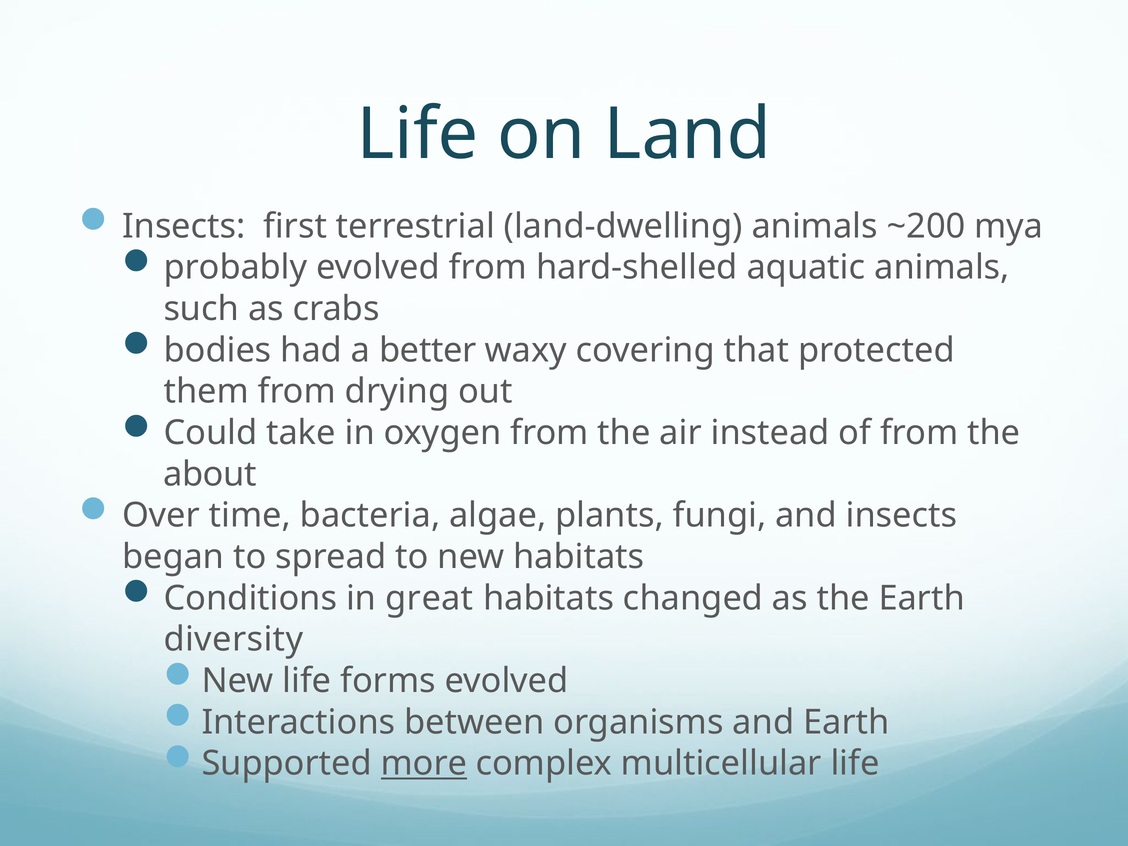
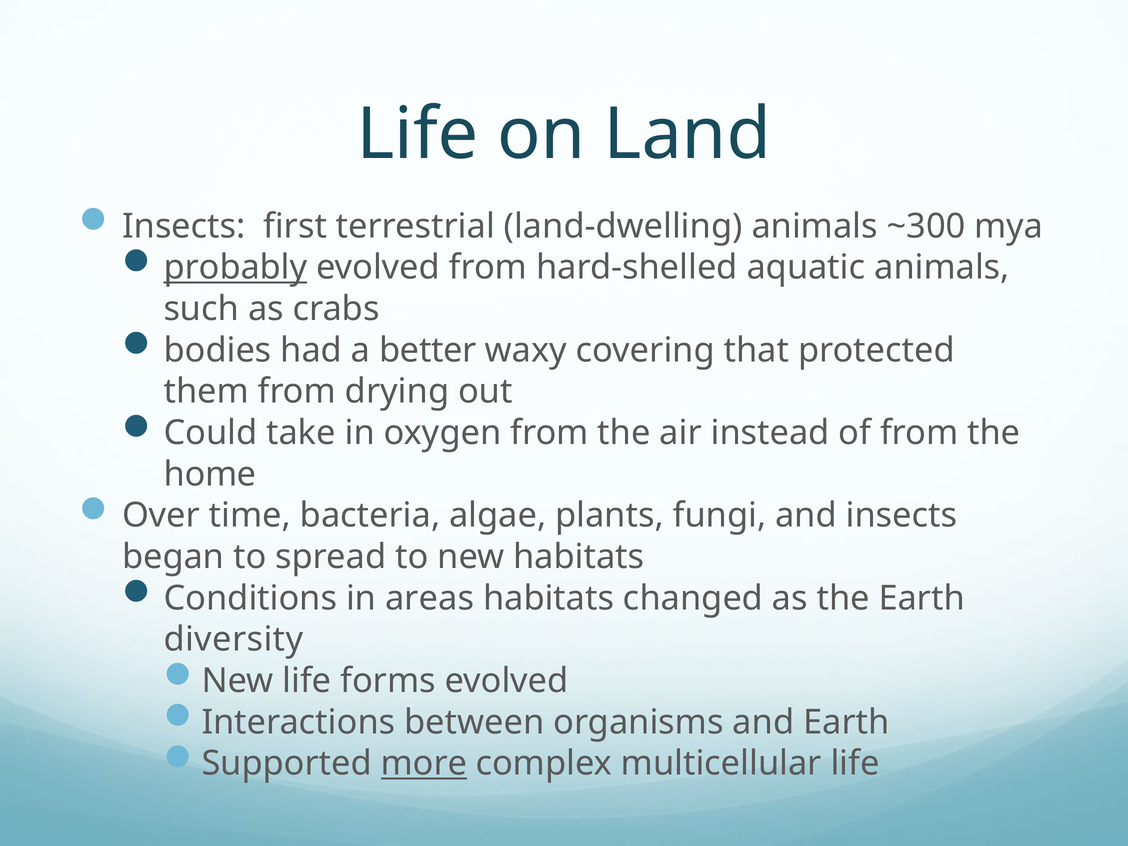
~200: ~200 -> ~300 (926, 226)
probably underline: none -> present (235, 267)
about: about -> home (210, 474)
great: great -> areas (430, 598)
